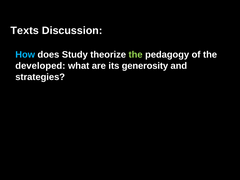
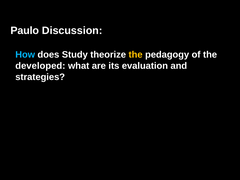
Texts: Texts -> Paulo (25, 31)
the colour: light green -> yellow (136, 55)
generosity: generosity -> evaluation (145, 66)
